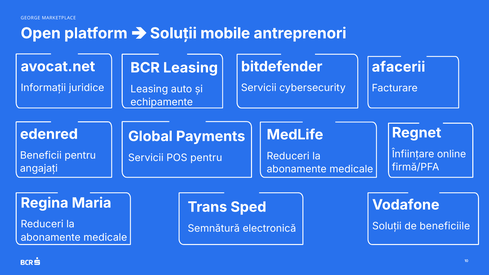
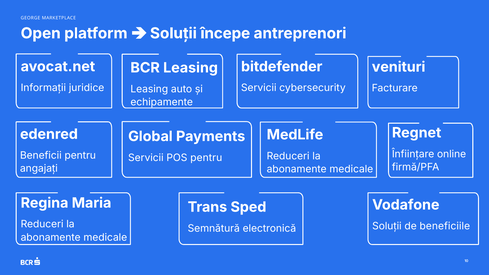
mobile: mobile -> începe (225, 33)
afacerii: afacerii -> venituri (399, 67)
